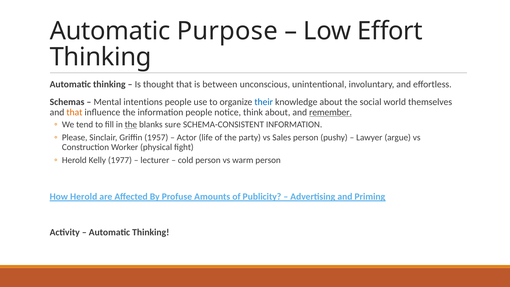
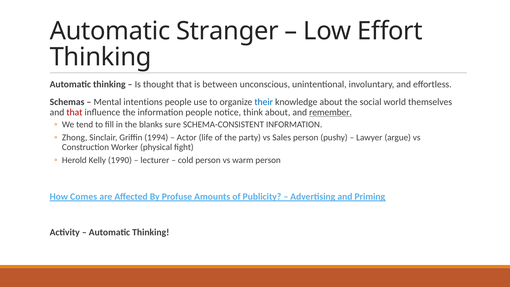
Purpose: Purpose -> Stranger (228, 31)
that colour: orange -> red (74, 112)
the underline: present -> none (131, 125)
Please: Please -> Zhong (75, 137)
1957: 1957 -> 1994 (156, 137)
1977: 1977 -> 1990 (120, 160)
How Herold: Herold -> Comes (84, 197)
